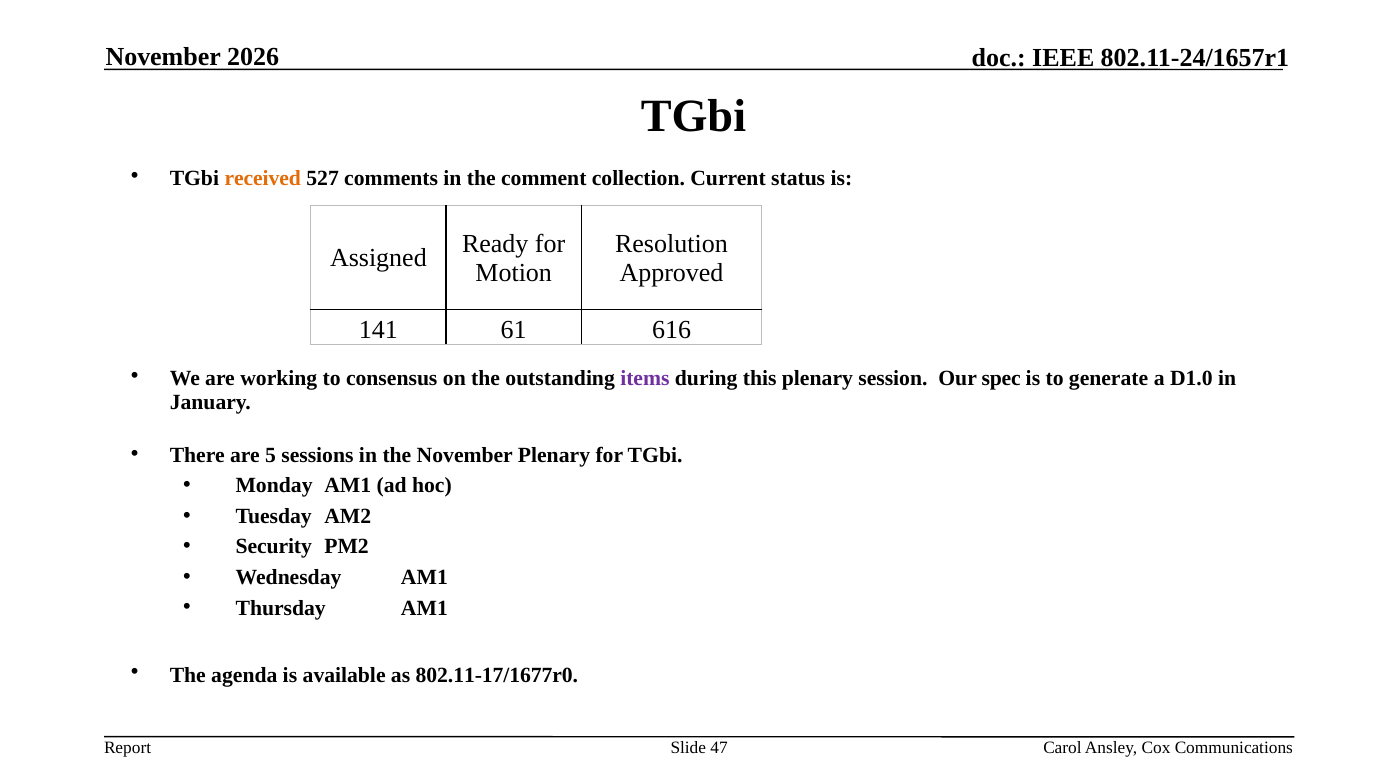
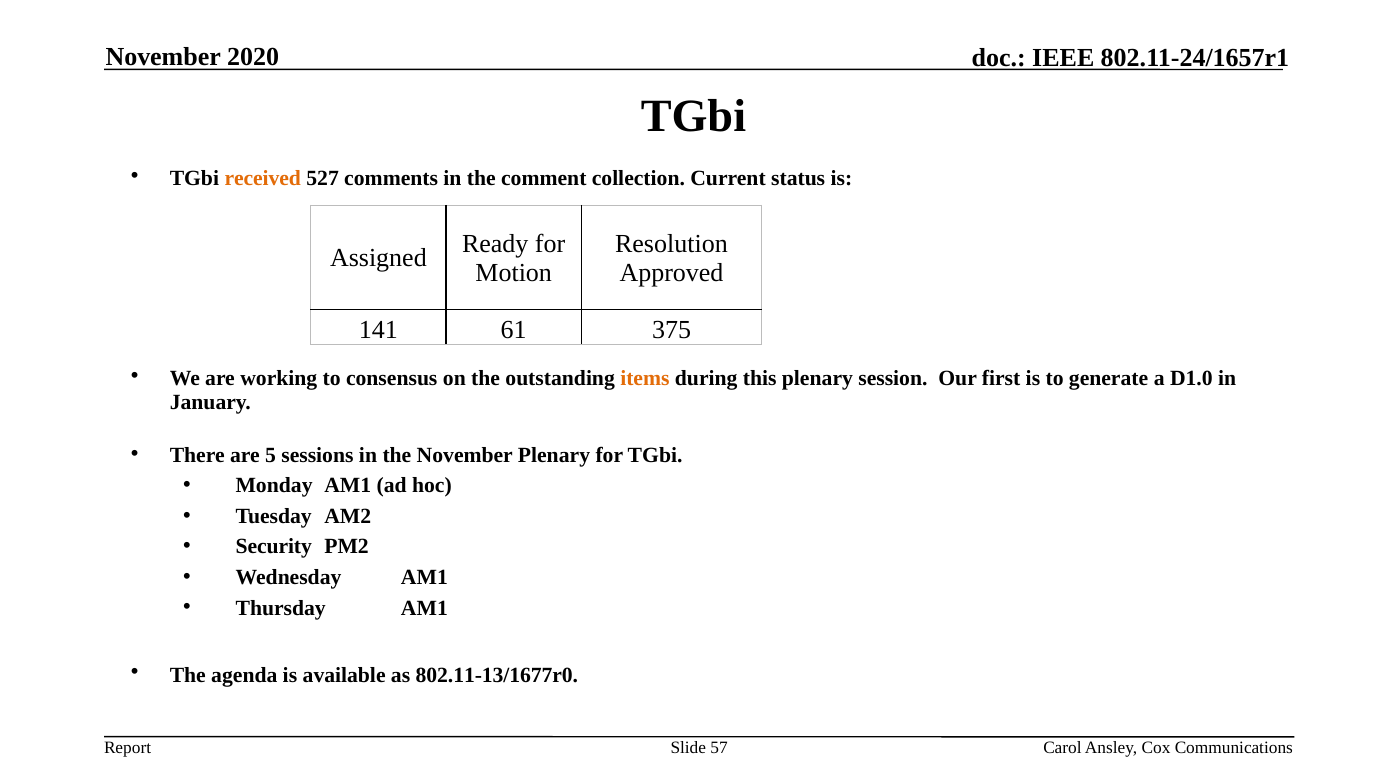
2026: 2026 -> 2020 (253, 57)
616: 616 -> 375 (672, 330)
items colour: purple -> orange (645, 379)
spec: spec -> first (1001, 379)
802.11-17/1677r0: 802.11-17/1677r0 -> 802.11-13/1677r0 (497, 676)
47: 47 -> 57 (719, 748)
